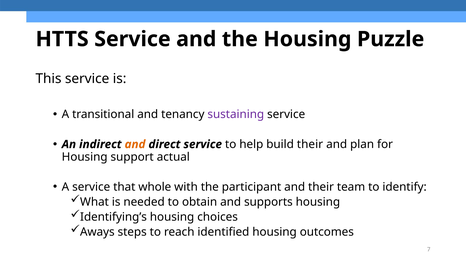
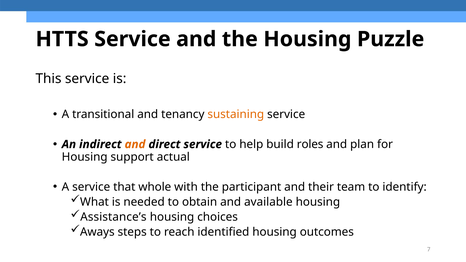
sustaining colour: purple -> orange (236, 114)
build their: their -> roles (310, 144)
supports: supports -> available (268, 202)
Identifying’s: Identifying’s -> Assistance’s (113, 217)
